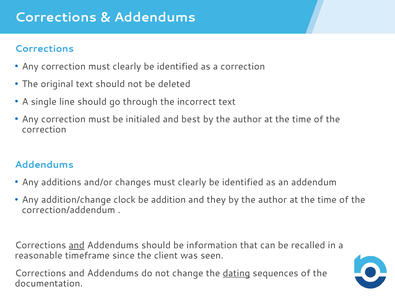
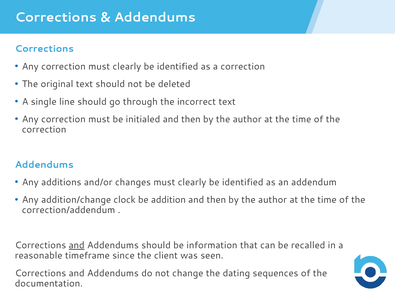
initialed and best: best -> then (191, 119)
they: they -> then (216, 200)
dating underline: present -> none (236, 273)
